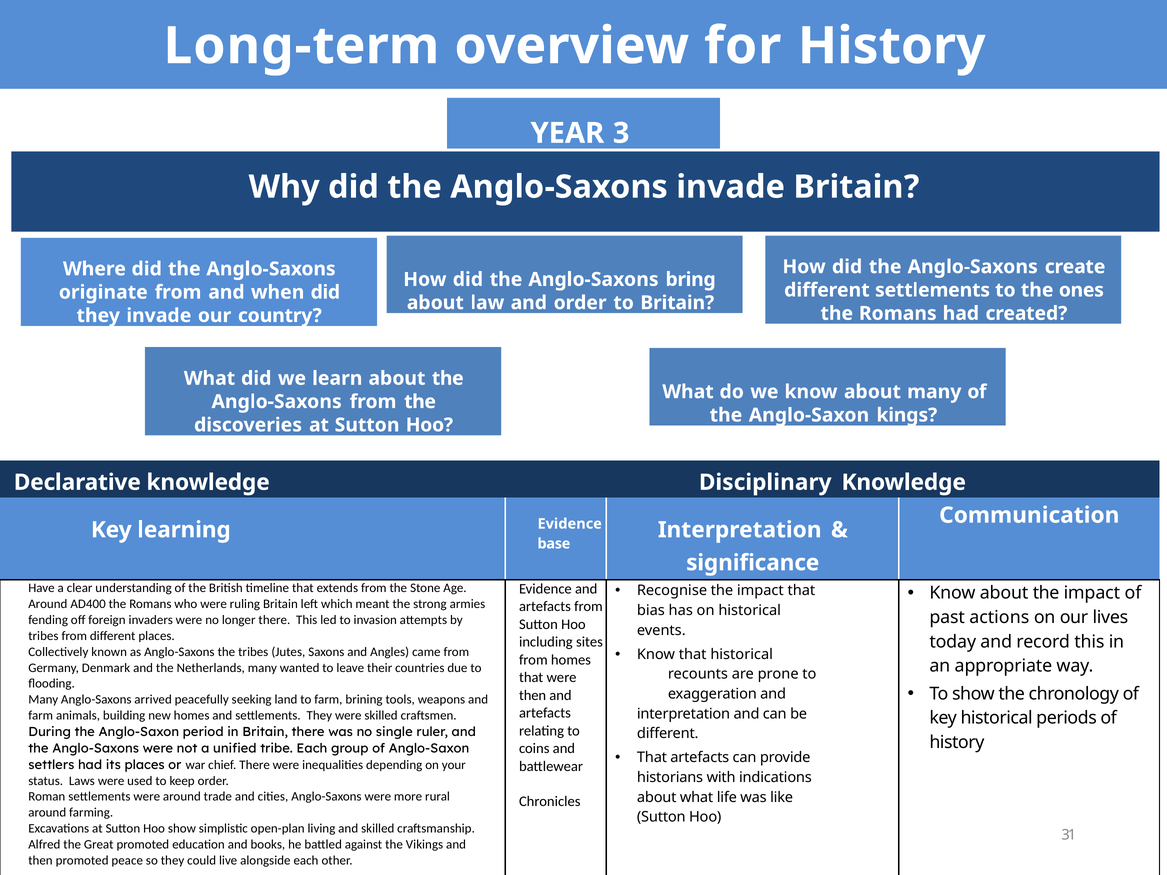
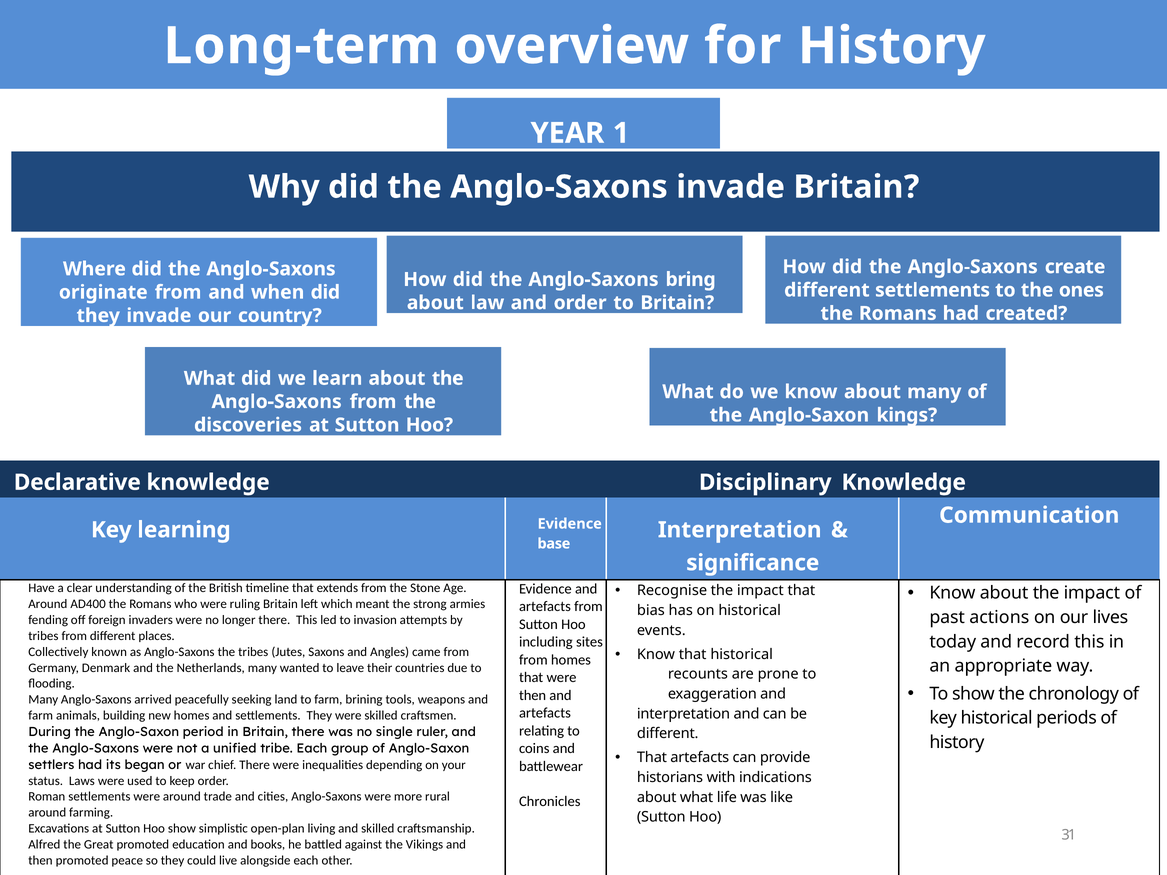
3: 3 -> 1 (621, 133)
its places: places -> began (145, 765)
